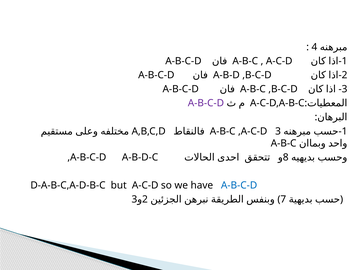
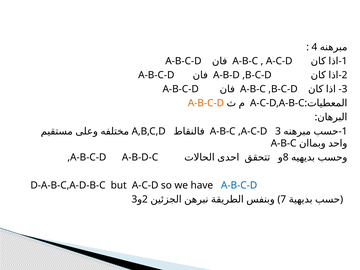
A-B-C-D colour: purple -> orange (206, 103)
